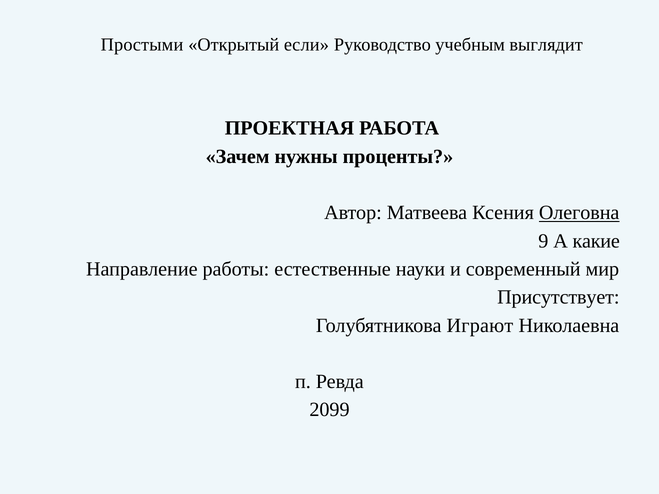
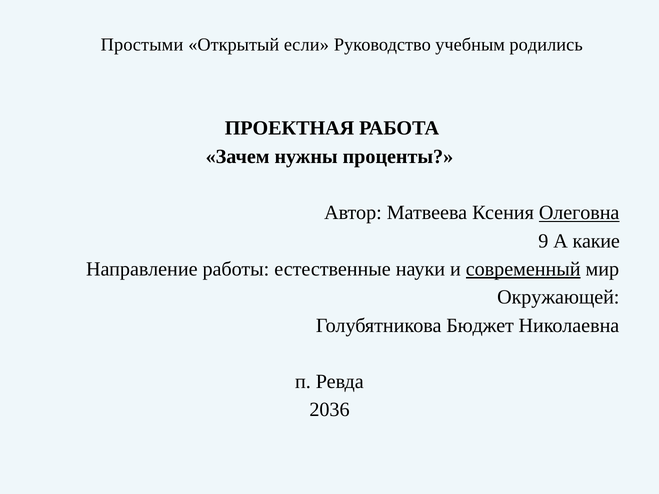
выглядит: выглядит -> родились (546, 45)
современный underline: none -> present (523, 269)
Присутствует: Присутствует -> Окружающей (558, 297)
Играют: Играют -> Бюджет (480, 326)
2099: 2099 -> 2036 (329, 410)
